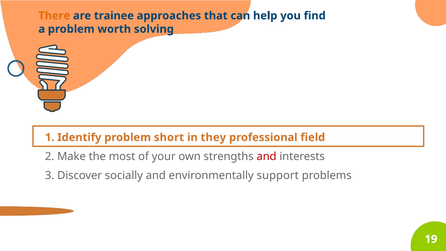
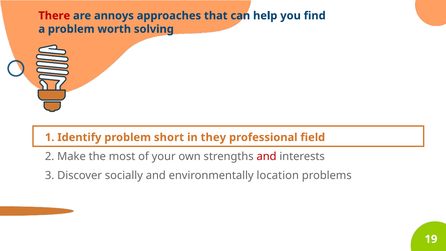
There colour: orange -> red (54, 16)
trainee: trainee -> annoys (114, 16)
support: support -> location (278, 175)
